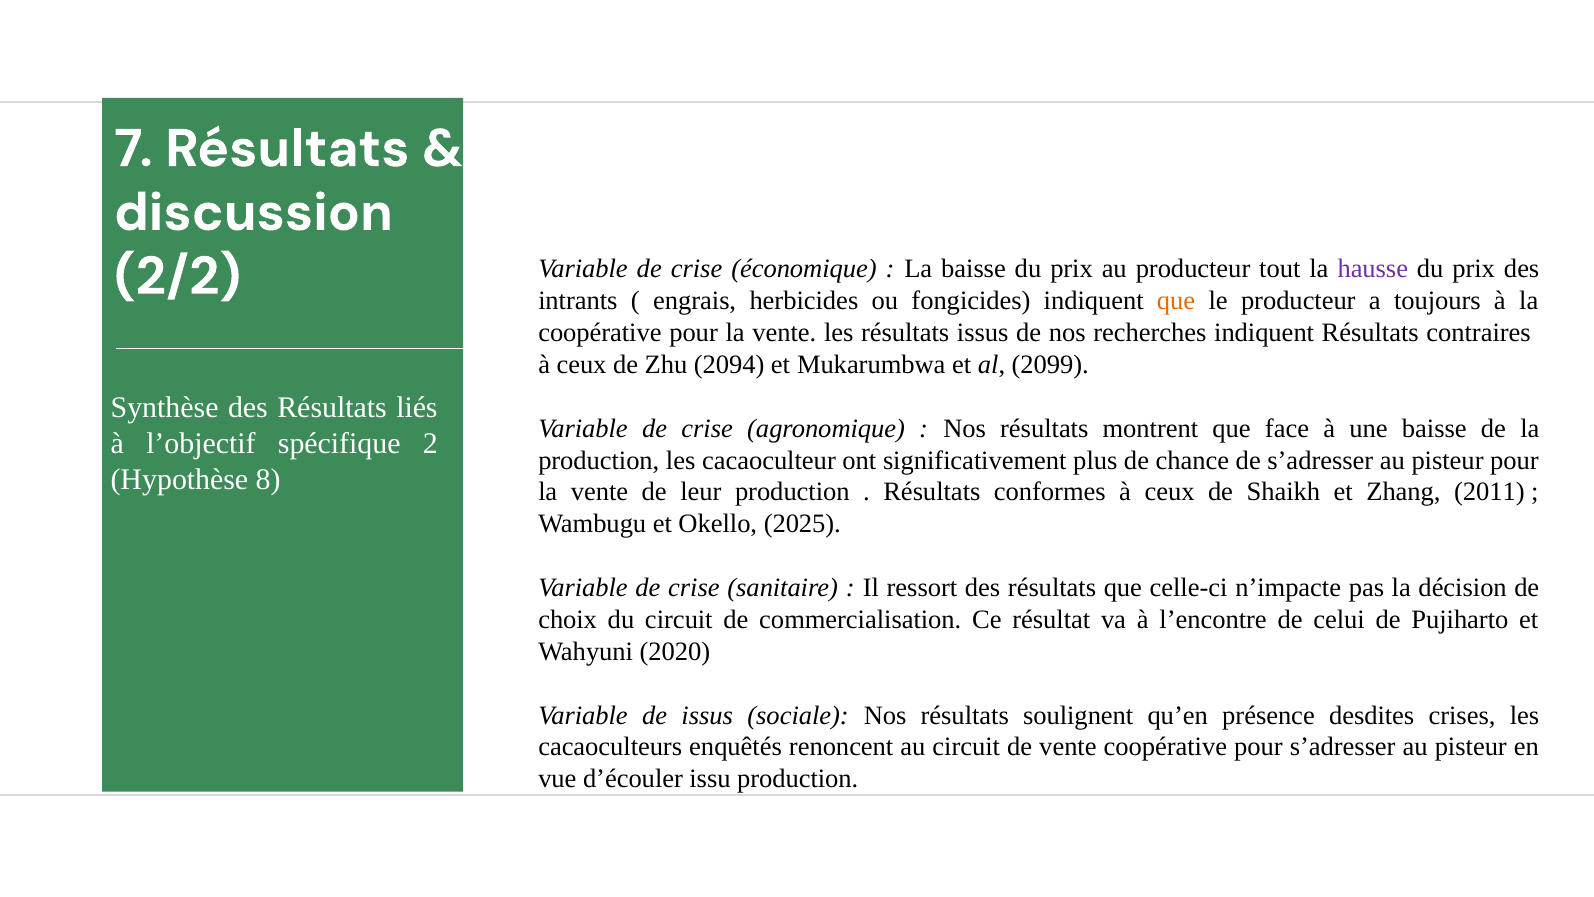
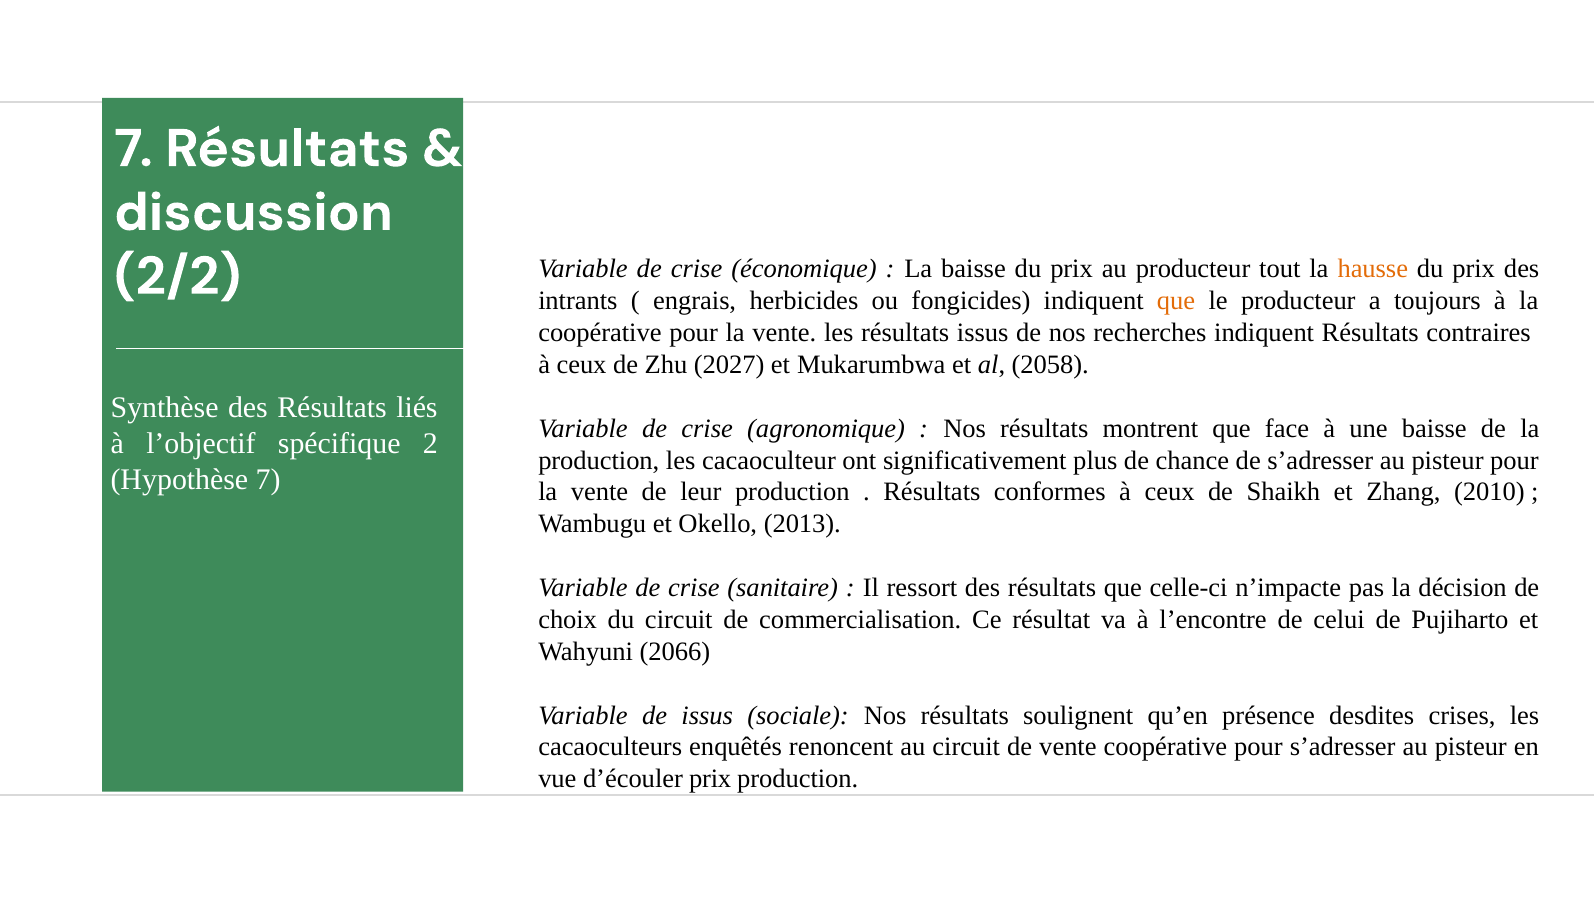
hausse colour: purple -> orange (1373, 269)
2094: 2094 -> 2027 (729, 364)
2099: 2099 -> 2058 (1050, 364)
Hypothèse 8: 8 -> 7 (268, 479)
2011: 2011 -> 2010 (1489, 492)
2025: 2025 -> 2013 (802, 524)
2020: 2020 -> 2066 (675, 651)
d’écouler issu: issu -> prix (710, 779)
